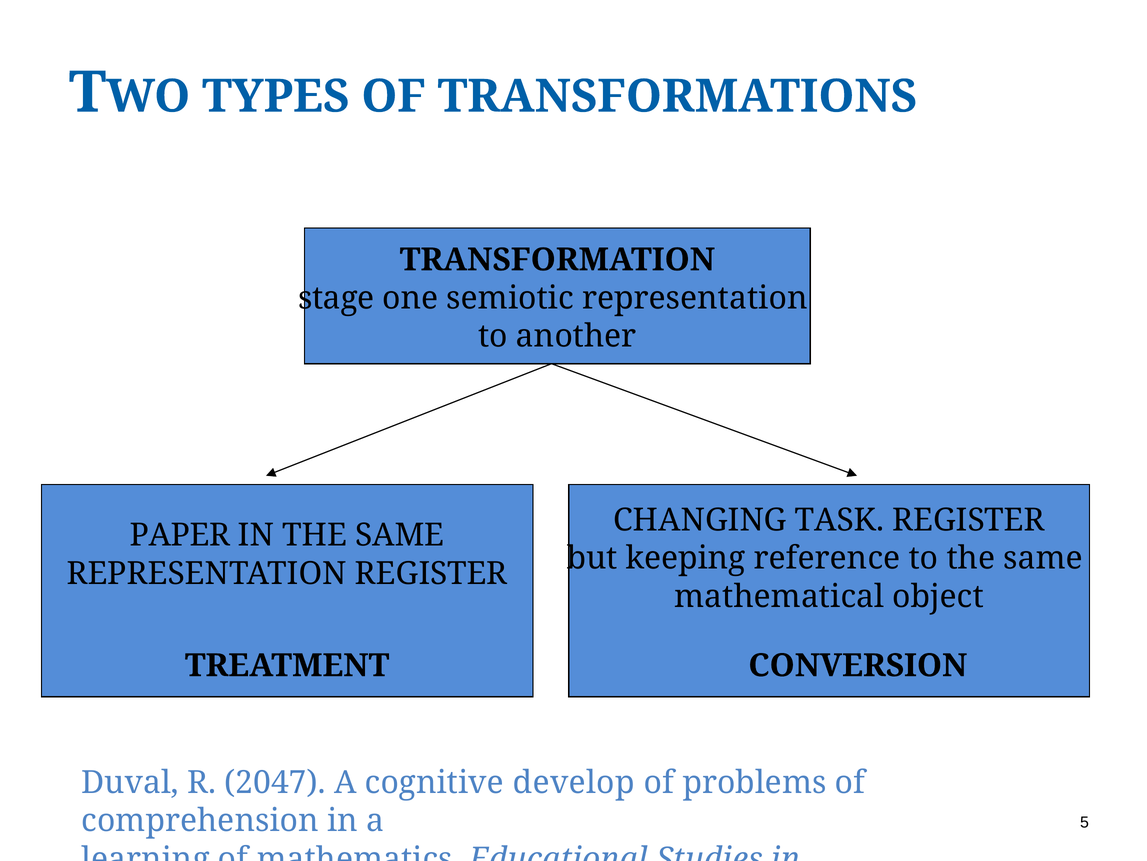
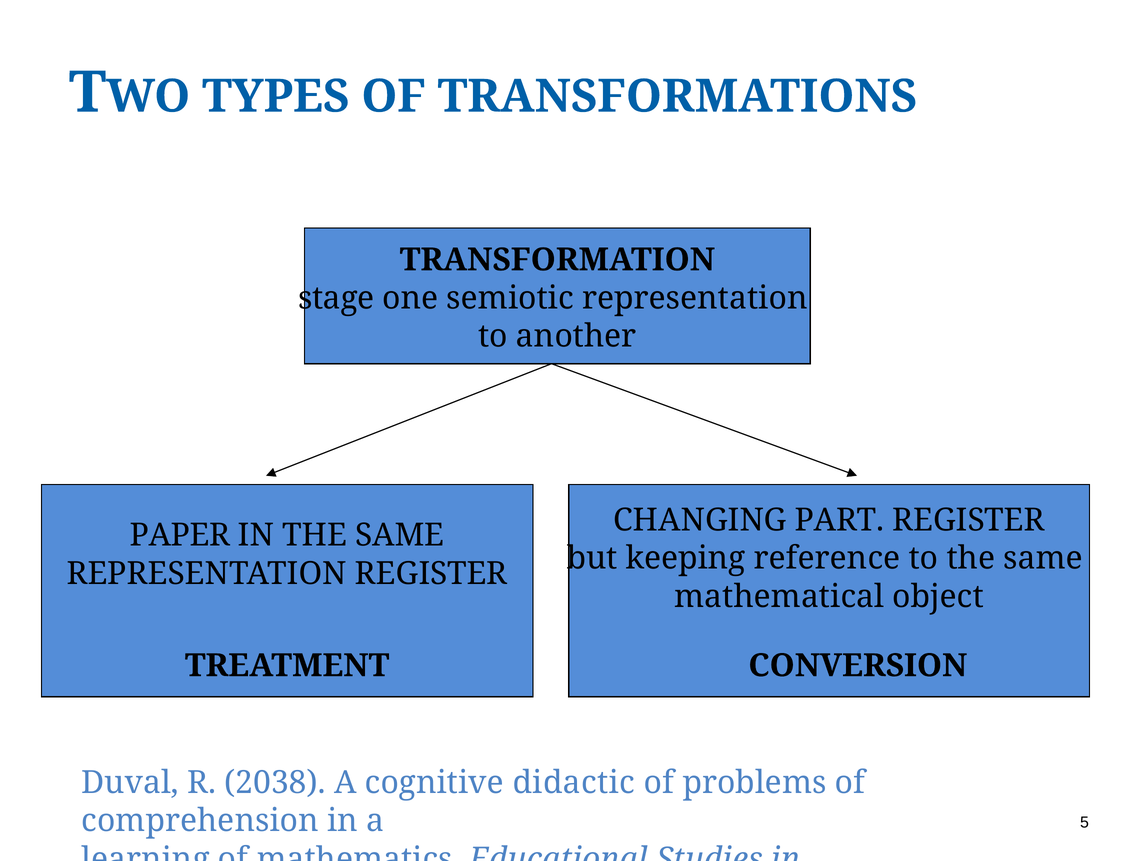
TASK: TASK -> PART (840, 520)
2047: 2047 -> 2038 (275, 782)
develop: develop -> didactic (574, 782)
